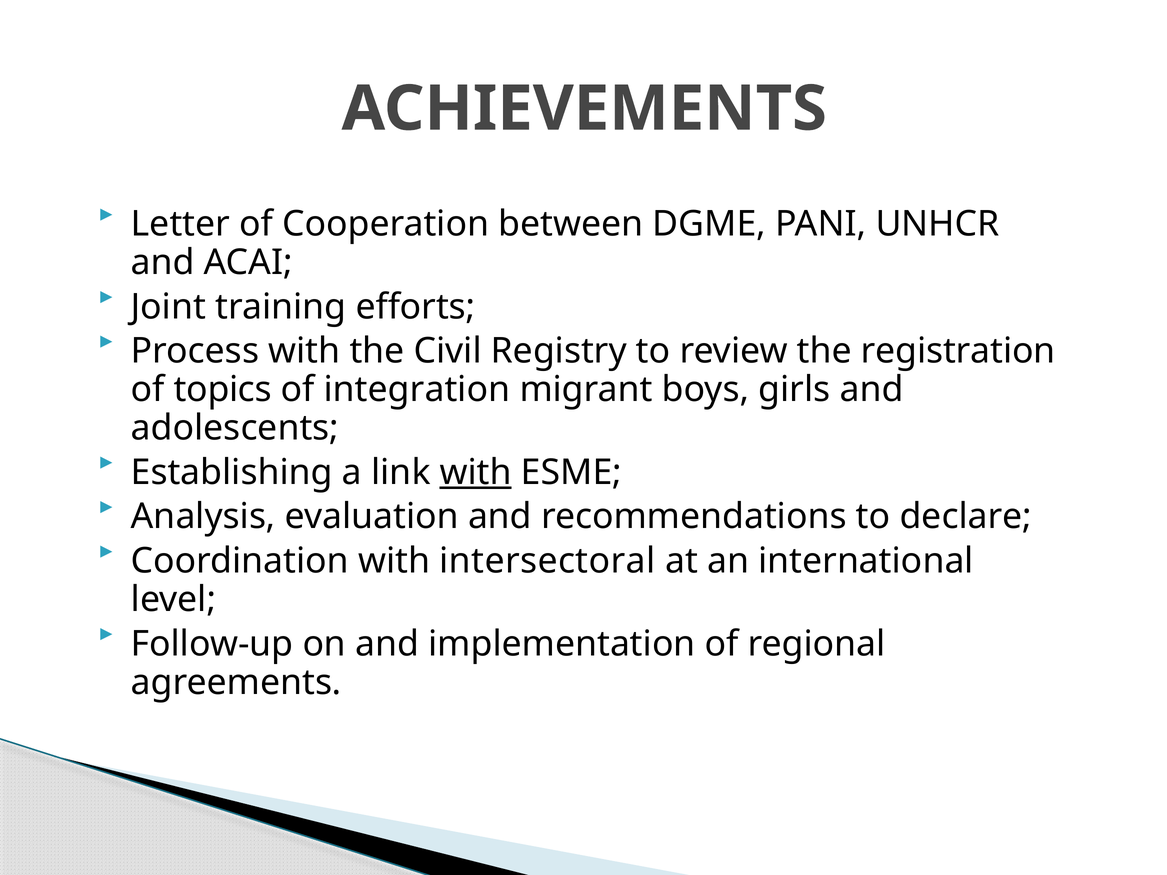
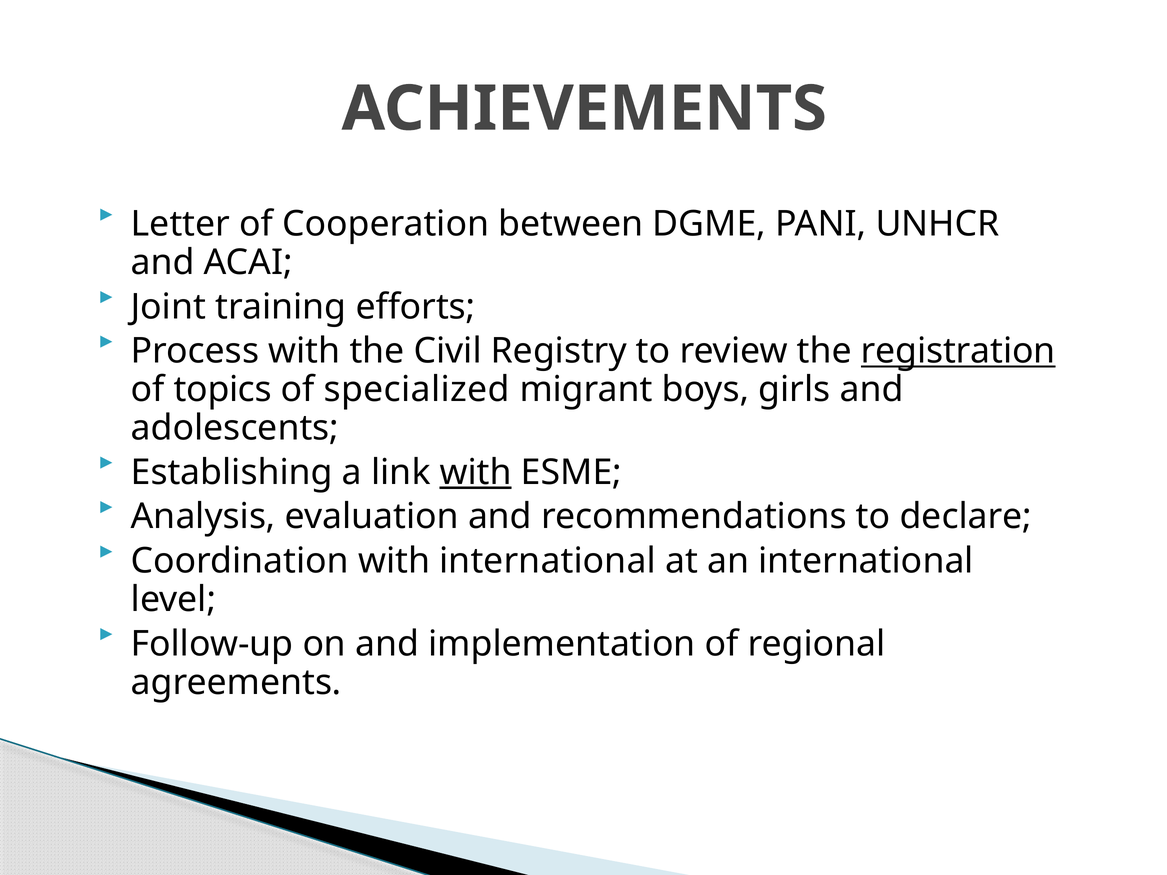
registration underline: none -> present (958, 351)
integration: integration -> specialized (417, 390)
with intersectoral: intersectoral -> international (547, 561)
